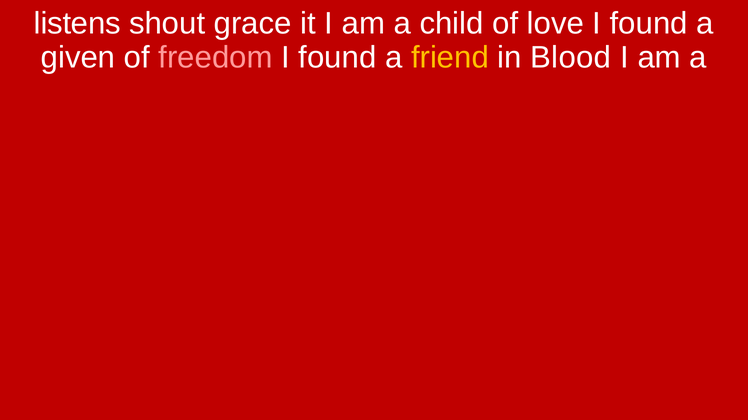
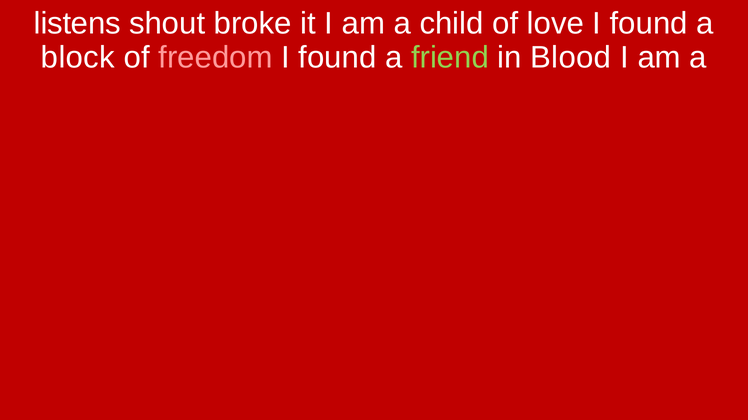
grace: grace -> broke (253, 24)
given: given -> block (78, 57)
friend colour: yellow -> light green (450, 57)
